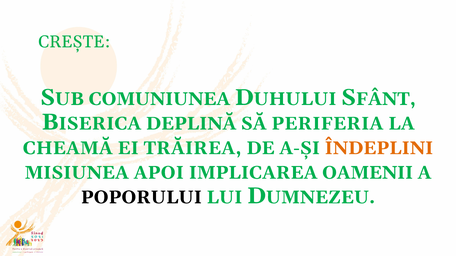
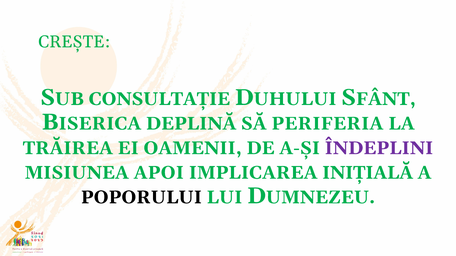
COMUNIUNEA: COMUNIUNEA -> CONSULTAȚIE (159, 99)
CHEAMĂ: CHEAMĂ -> TRĂIREA (68, 148)
TRĂIREA: TRĂIREA -> OAMENII (193, 148)
ÎNDEPLINI colour: orange -> purple (379, 148)
OAMENII: OAMENII -> INIȚIALĂ (368, 173)
